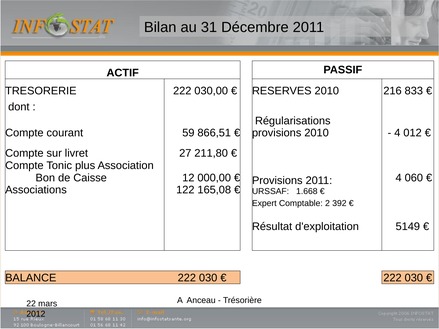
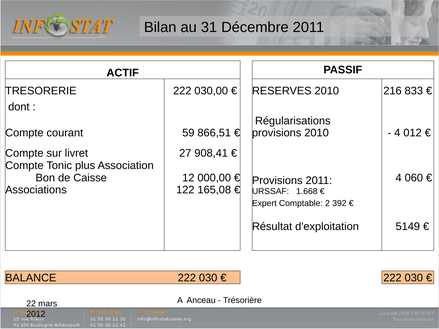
211,80: 211,80 -> 908,41 (211, 153)
